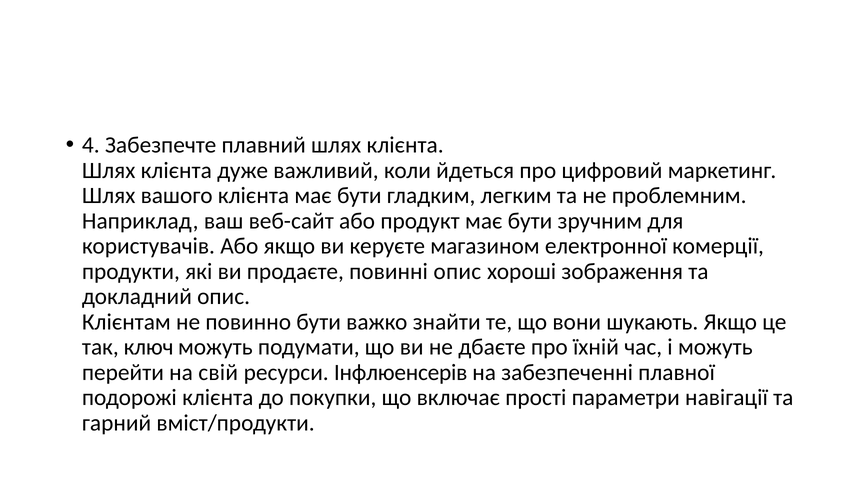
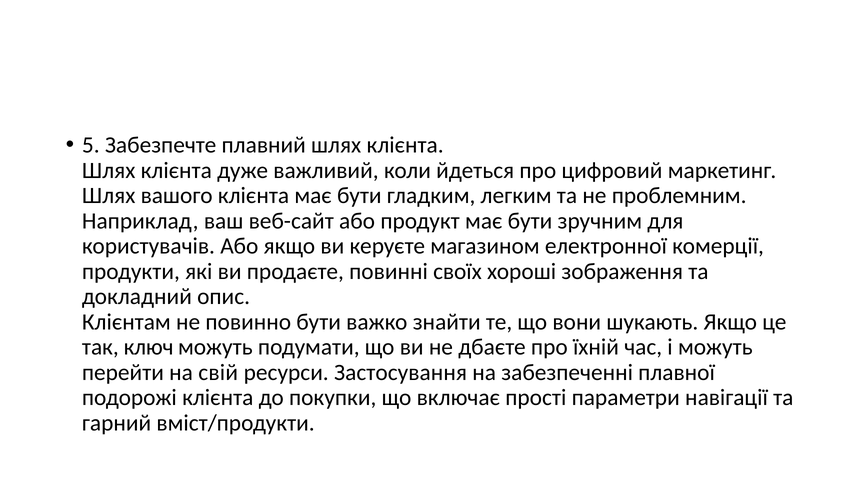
4: 4 -> 5 (91, 145)
повинні опис: опис -> своїх (457, 271)
Інфлюенсерів: Інфлюенсерів -> Застосування (401, 372)
